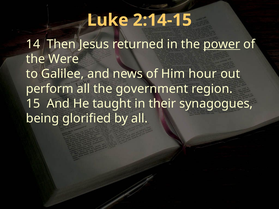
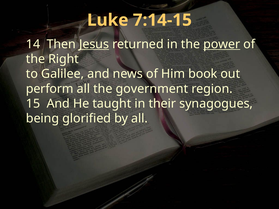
2:14-15: 2:14-15 -> 7:14-15 (162, 20)
Jesus underline: none -> present (94, 44)
Were: Were -> Right (64, 59)
hour: hour -> book (203, 74)
